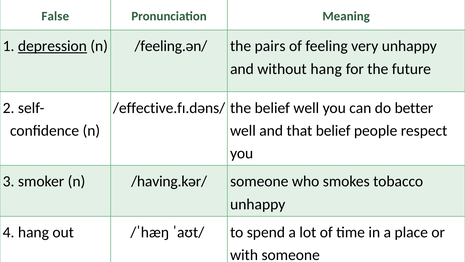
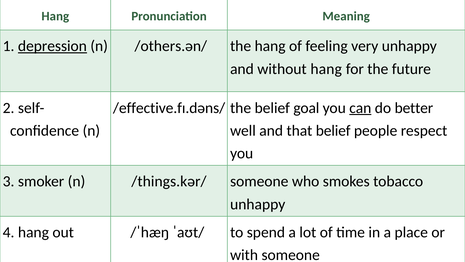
False: False -> Hang (55, 16)
/feeling.ən/: /feeling.ən/ -> /others.ən/ (171, 46)
the pairs: pairs -> hang (270, 46)
belief well: well -> goal (306, 108)
can underline: none -> present (360, 108)
/having.kər/: /having.kər/ -> /things.kər/ (169, 181)
